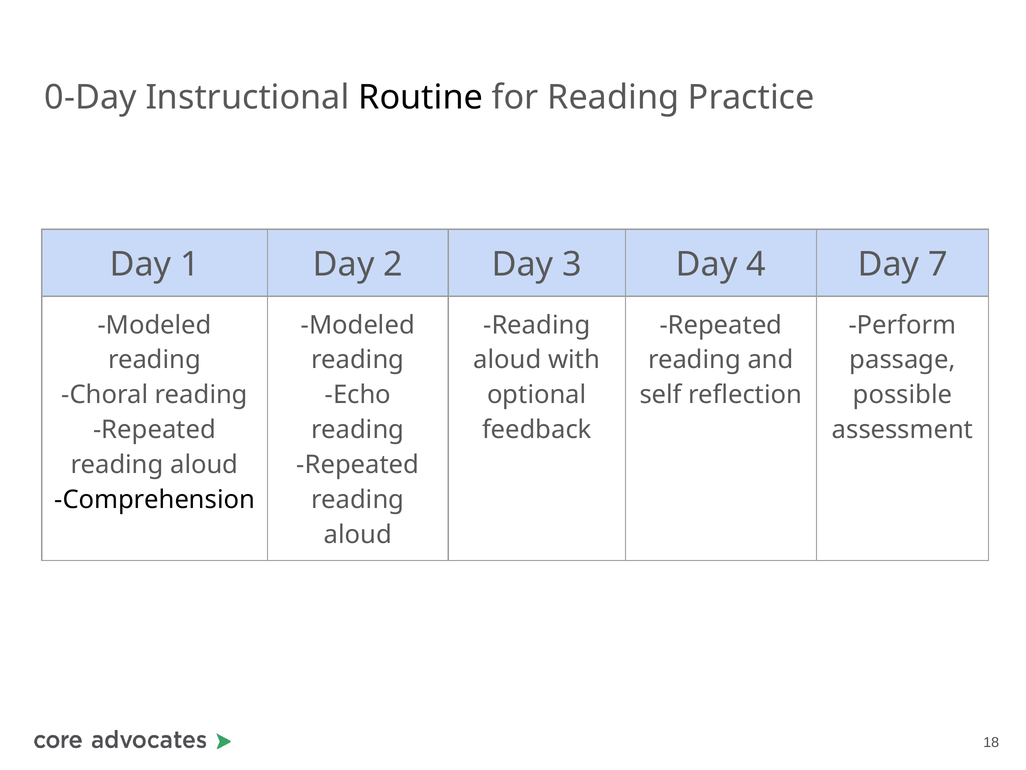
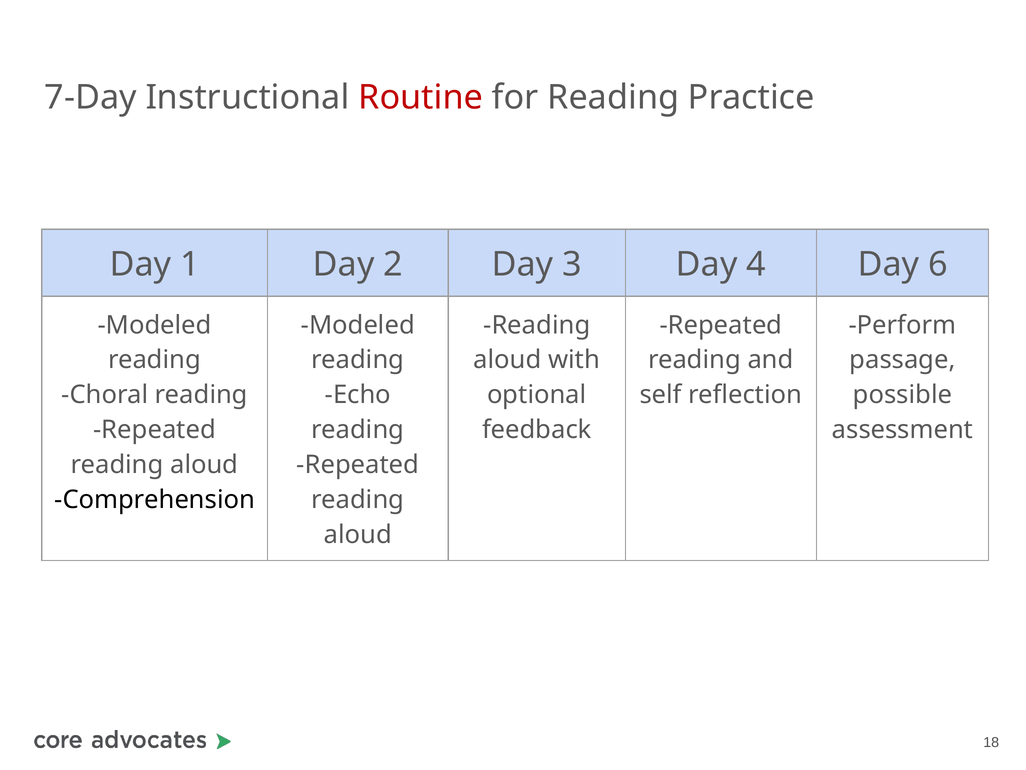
0-Day: 0-Day -> 7-Day (91, 97)
Routine colour: black -> red (421, 97)
7: 7 -> 6 (938, 264)
